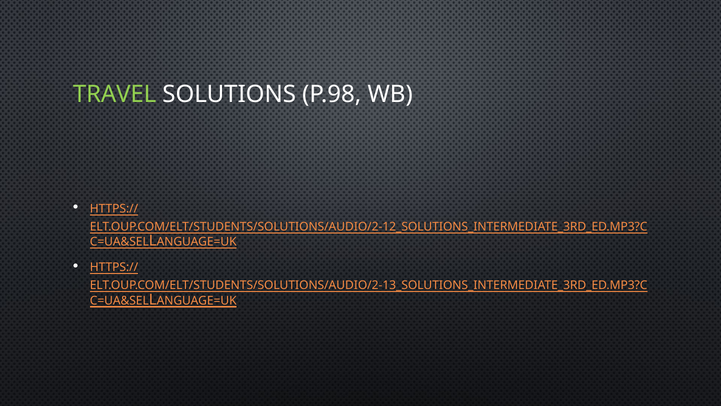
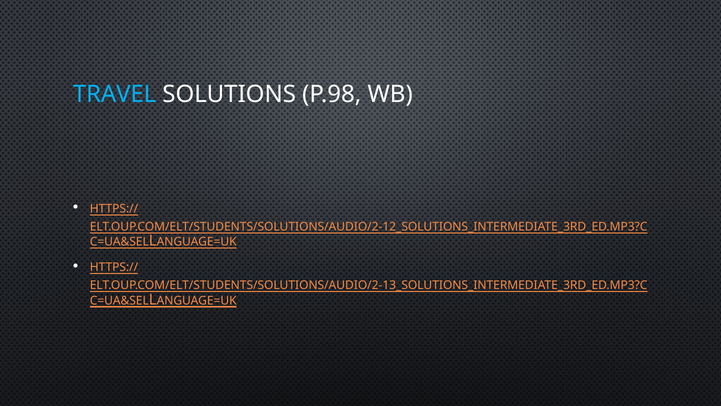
TRAVEL colour: light green -> light blue (115, 94)
